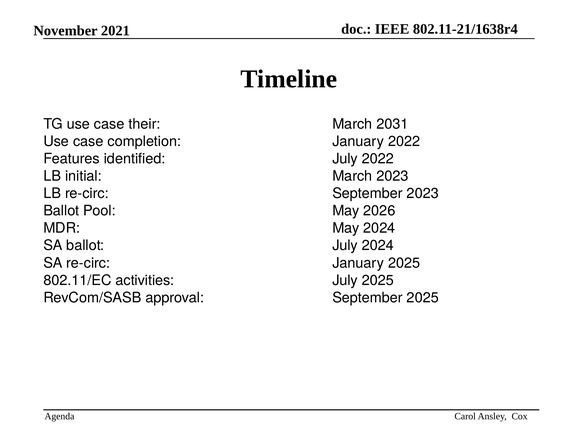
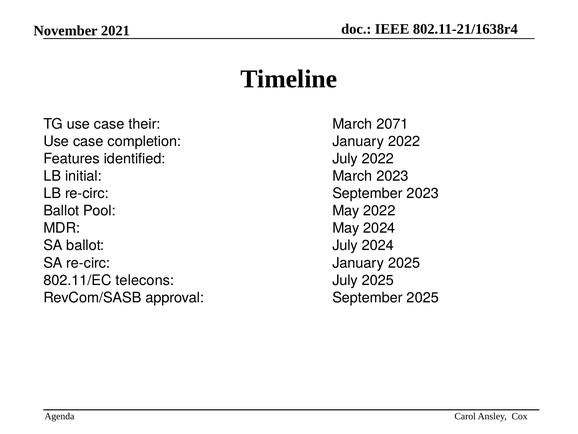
2031: 2031 -> 2071 (392, 124)
May 2026: 2026 -> 2022 (379, 211)
activities: activities -> telecons (145, 280)
